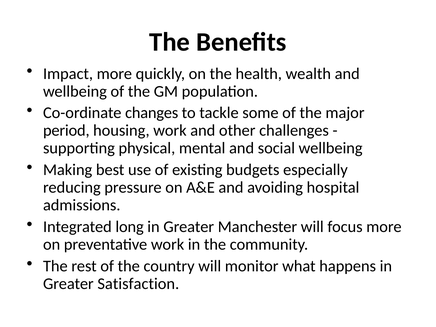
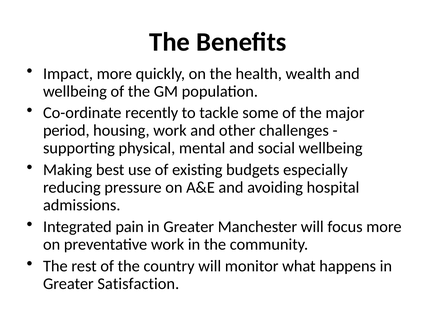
changes: changes -> recently (152, 113)
long: long -> pain (130, 227)
